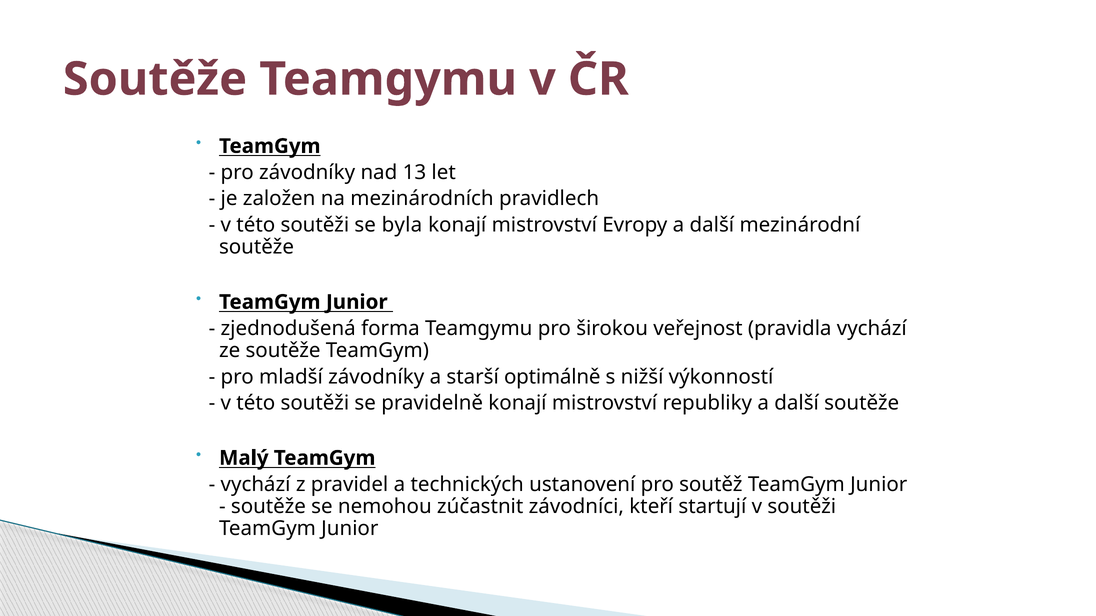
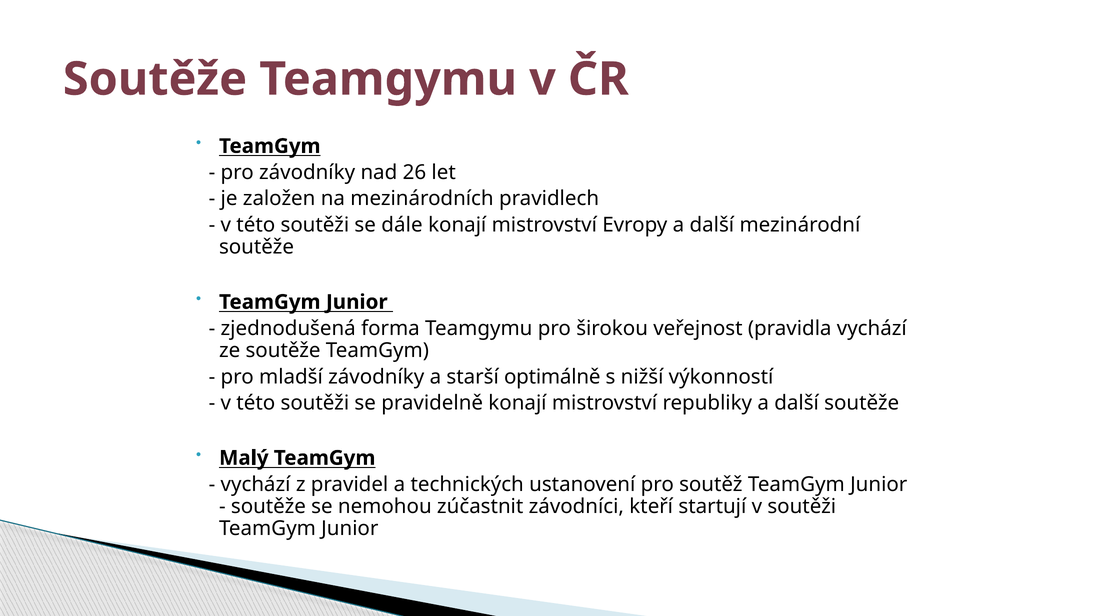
13: 13 -> 26 (414, 173)
byla: byla -> dále (402, 225)
